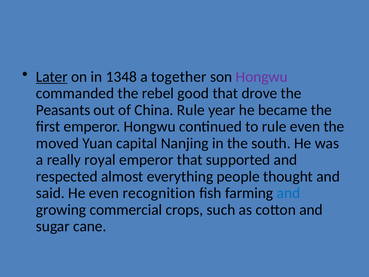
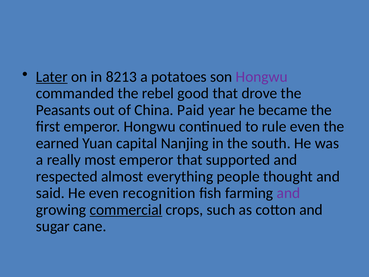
1348: 1348 -> 8213 (121, 77)
together: together -> potatoes (179, 77)
China Rule: Rule -> Paid (191, 110)
moved: moved -> earned (58, 143)
royal: royal -> most (100, 160)
and colour: blue -> purple (288, 193)
commercial underline: none -> present (126, 210)
